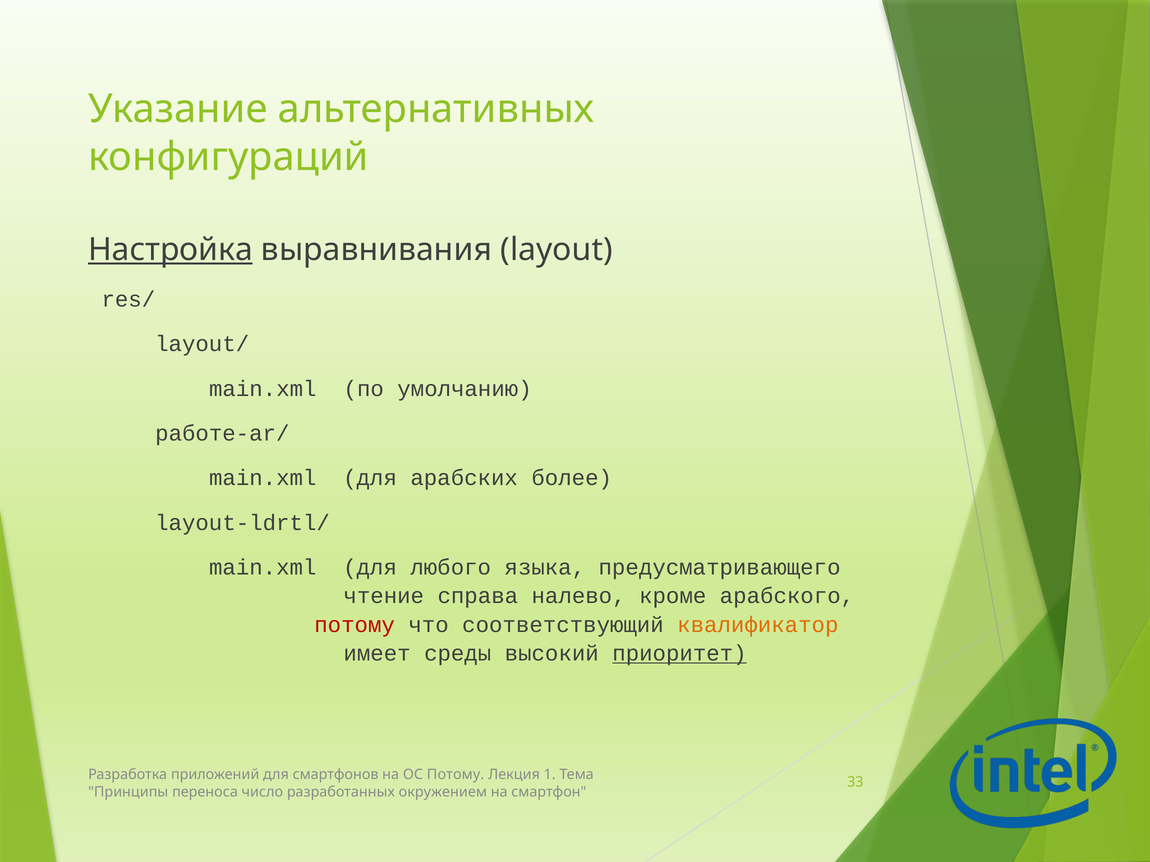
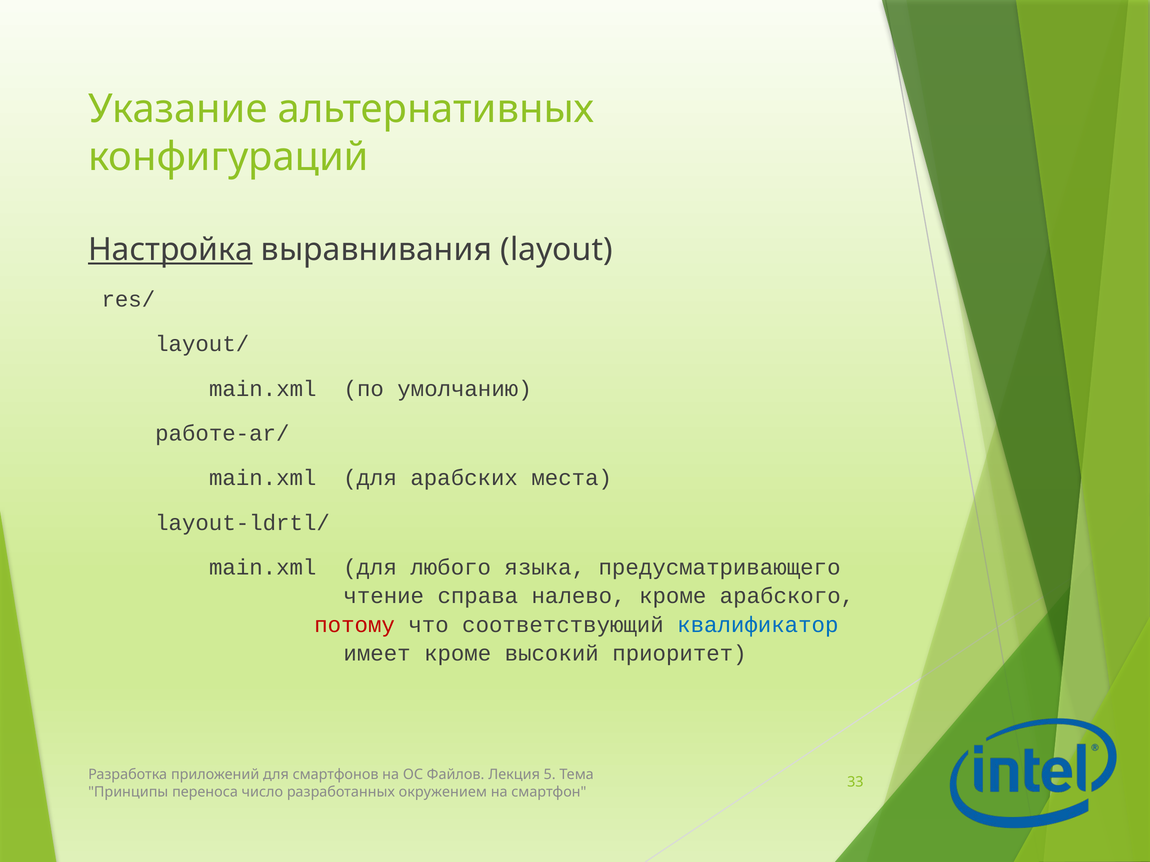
более: более -> места (572, 478)
квалификатор colour: orange -> blue (758, 625)
имеет среды: среды -> кроме (458, 654)
приоритет underline: present -> none (679, 654)
ОС Потому: Потому -> Файлов (456, 775)
1: 1 -> 5 (550, 775)
